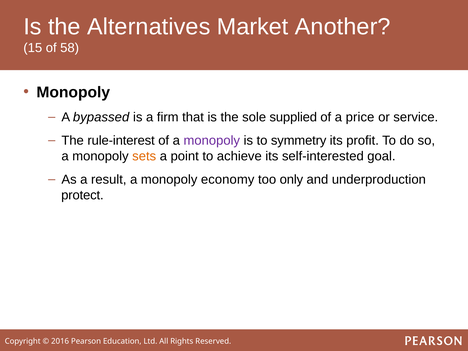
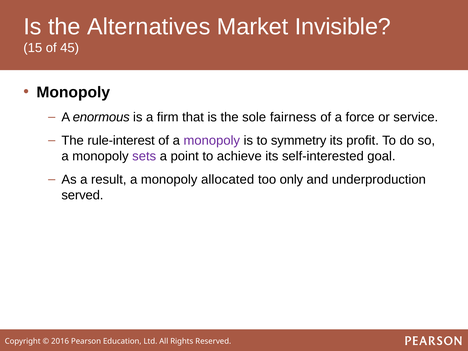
Another: Another -> Invisible (343, 27)
58: 58 -> 45 (70, 48)
bypassed: bypassed -> enormous (101, 117)
supplied: supplied -> fairness (293, 117)
price: price -> force (360, 117)
sets colour: orange -> purple (144, 156)
economy: economy -> allocated (228, 180)
protect: protect -> served (82, 195)
